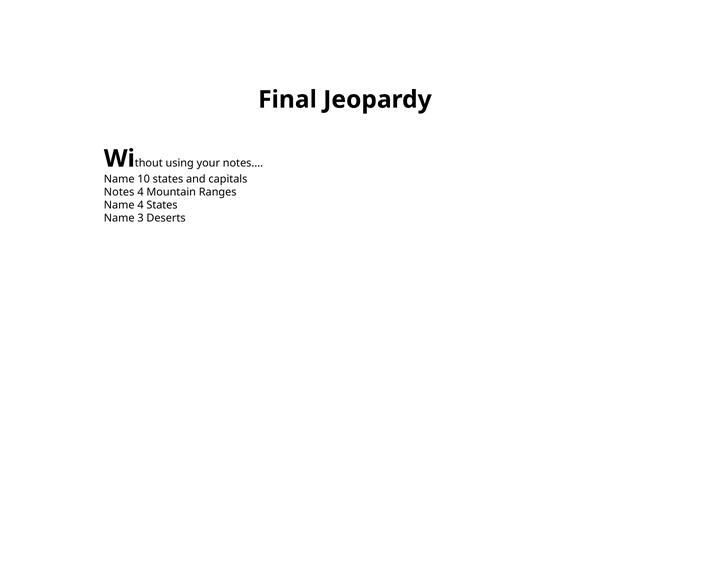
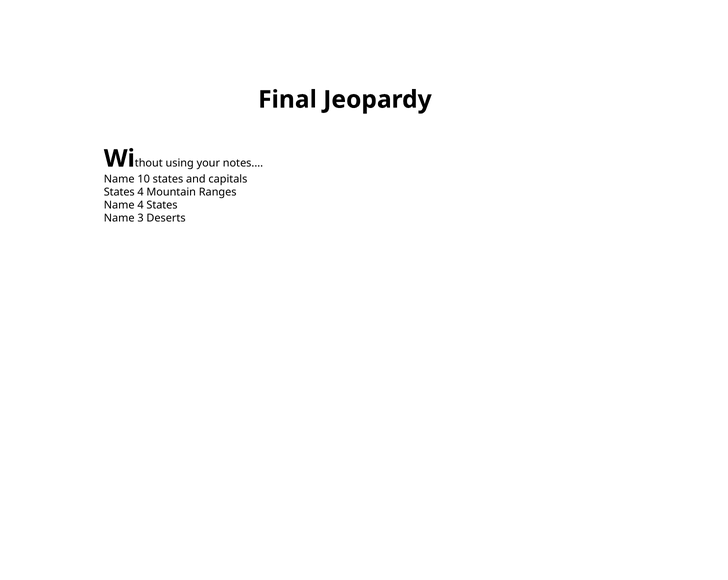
Notes: Notes -> States (119, 192)
